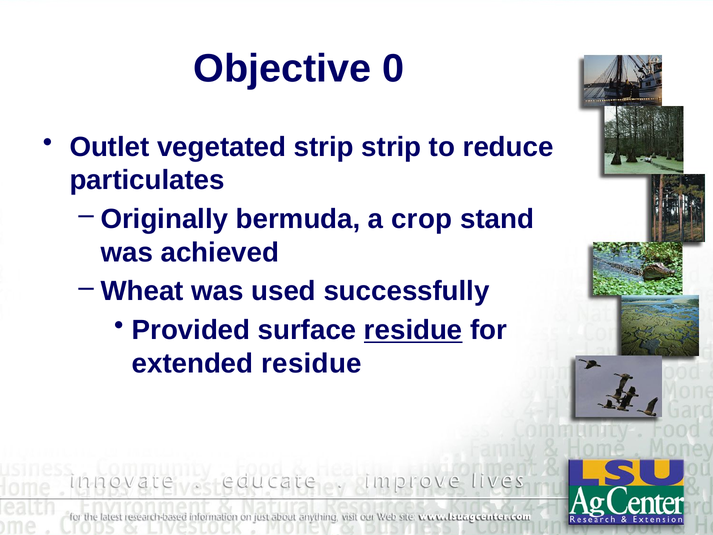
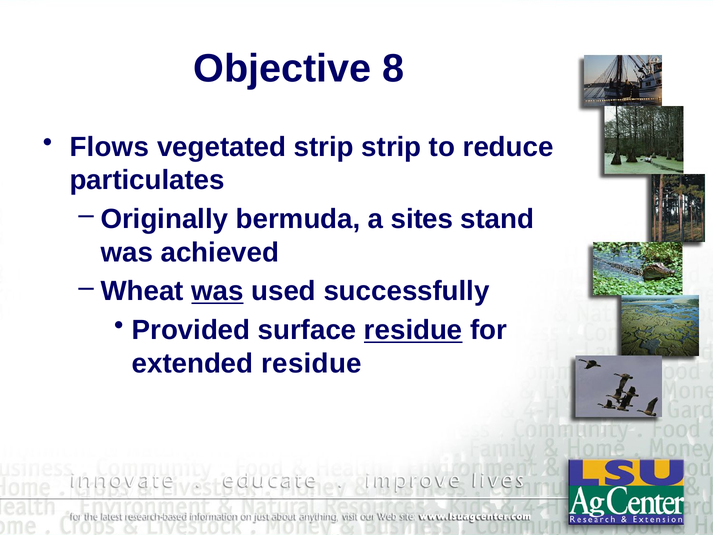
0: 0 -> 8 (393, 69)
Outlet: Outlet -> Flows (109, 147)
crop: crop -> sites (422, 219)
was underline: none -> present (217, 291)
